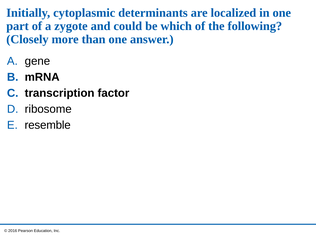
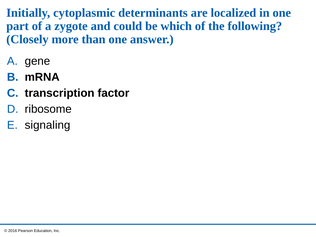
resemble: resemble -> signaling (48, 125)
